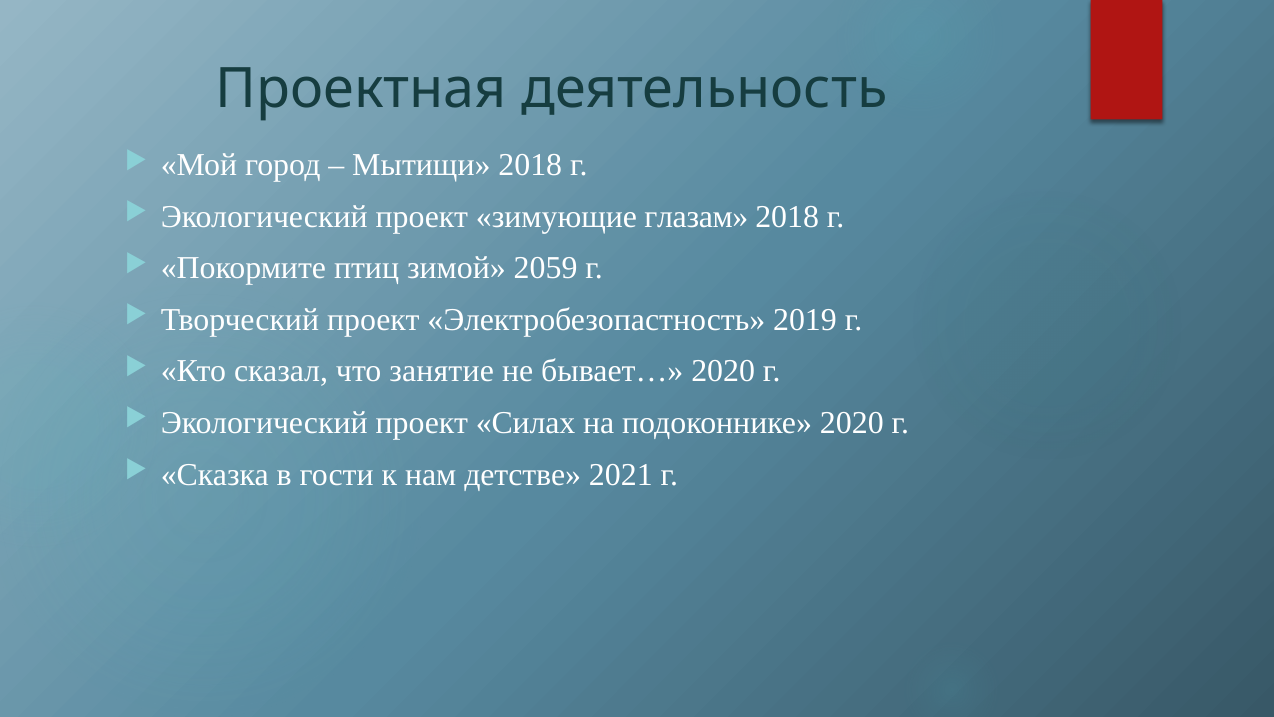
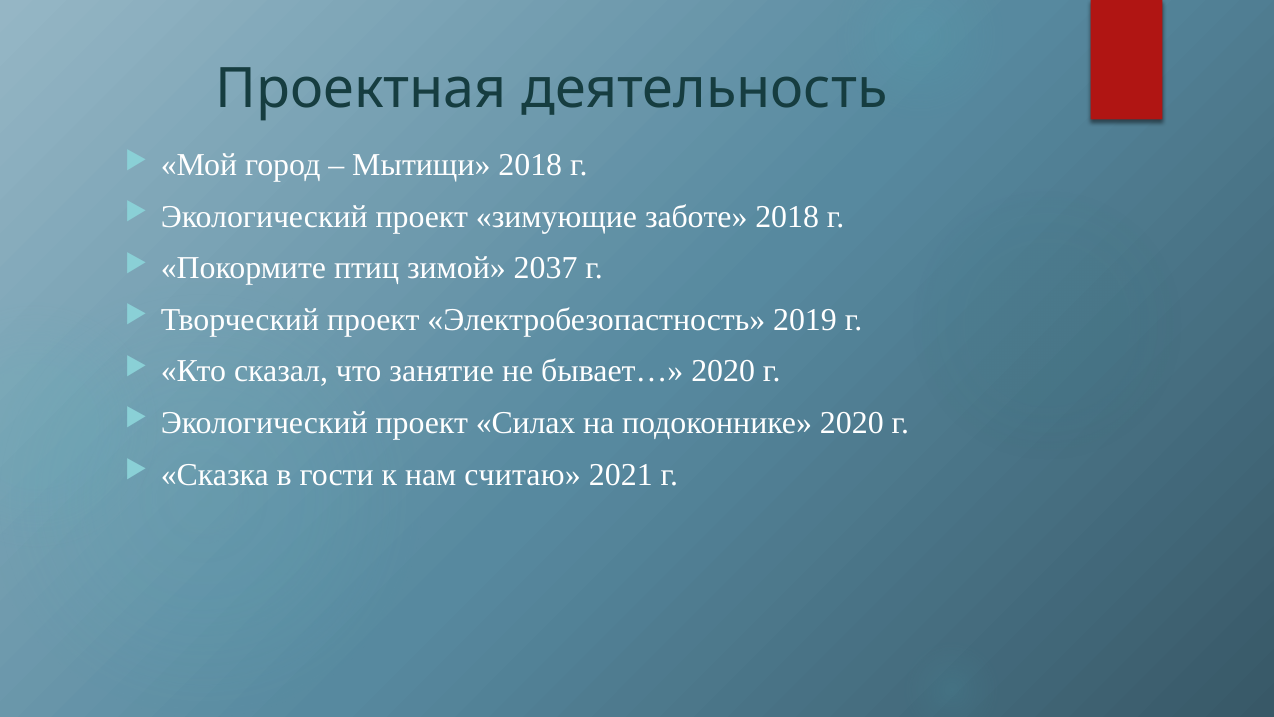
глазам: глазам -> заботе (696, 217)
2059: 2059 -> 2037 (546, 268)
детстве: детстве -> считаю (523, 474)
